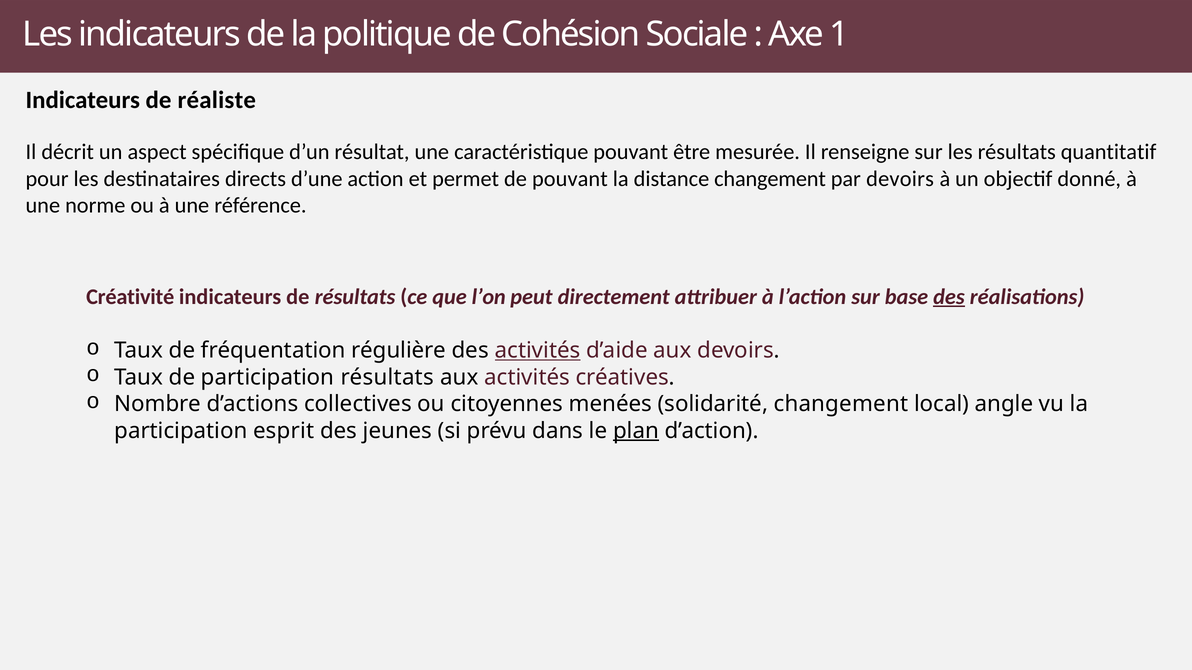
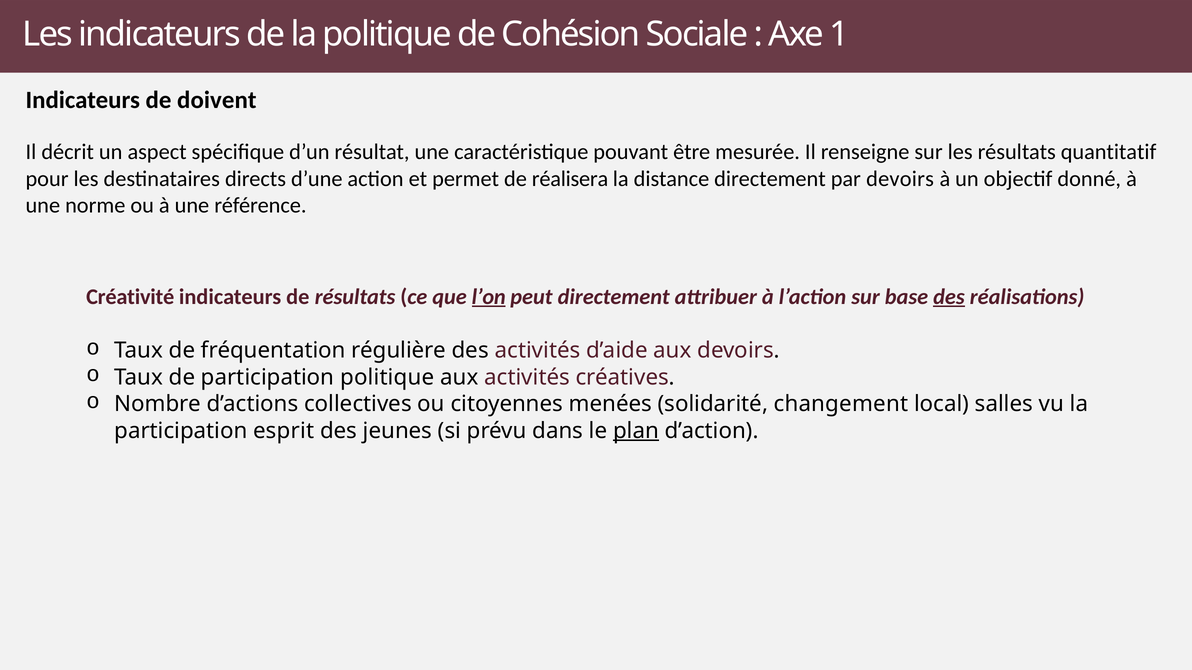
réaliste: réaliste -> doivent (217, 100)
de pouvant: pouvant -> réalisera (570, 179)
distance changement: changement -> directement (770, 179)
l’on underline: none -> present (489, 297)
activités underline: present -> none (538, 351)
participation résultats: résultats -> politique (387, 377)
angle: angle -> salles (1004, 404)
